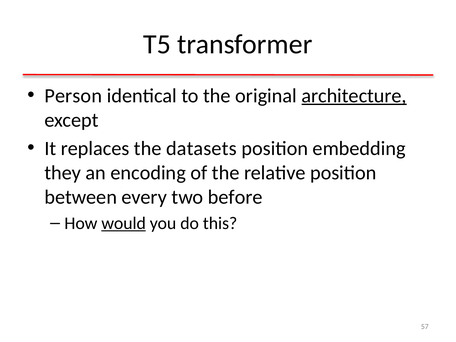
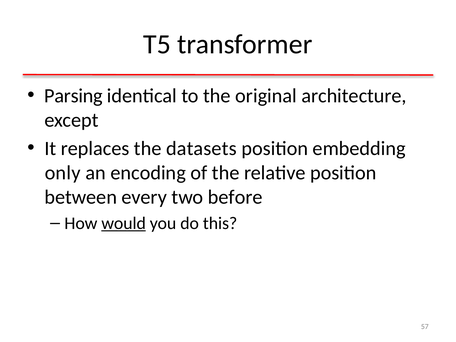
Person: Person -> Parsing (73, 96)
architecture underline: present -> none (354, 96)
they: they -> only (63, 173)
